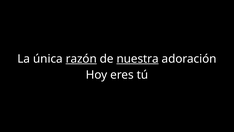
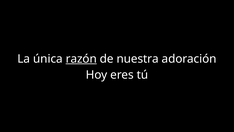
nuestra underline: present -> none (138, 59)
